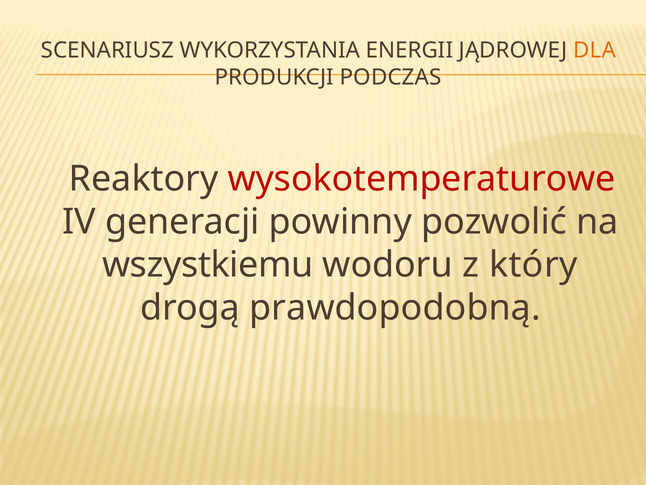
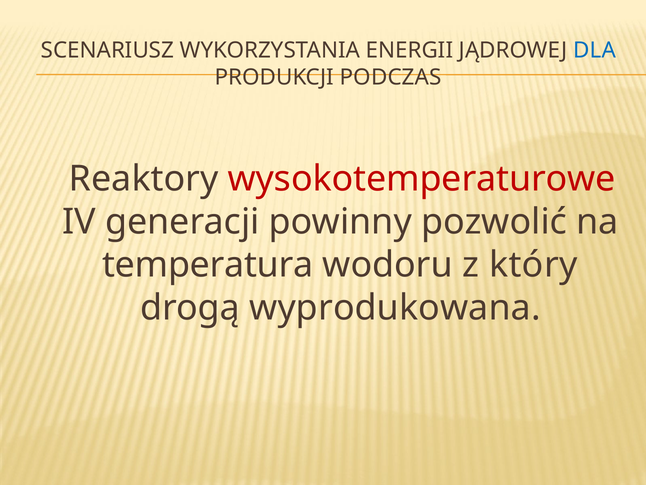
DLA colour: orange -> blue (595, 50)
wszystkiemu: wszystkiemu -> temperatura (208, 265)
prawdopodobną: prawdopodobną -> wyprodukowana (395, 308)
